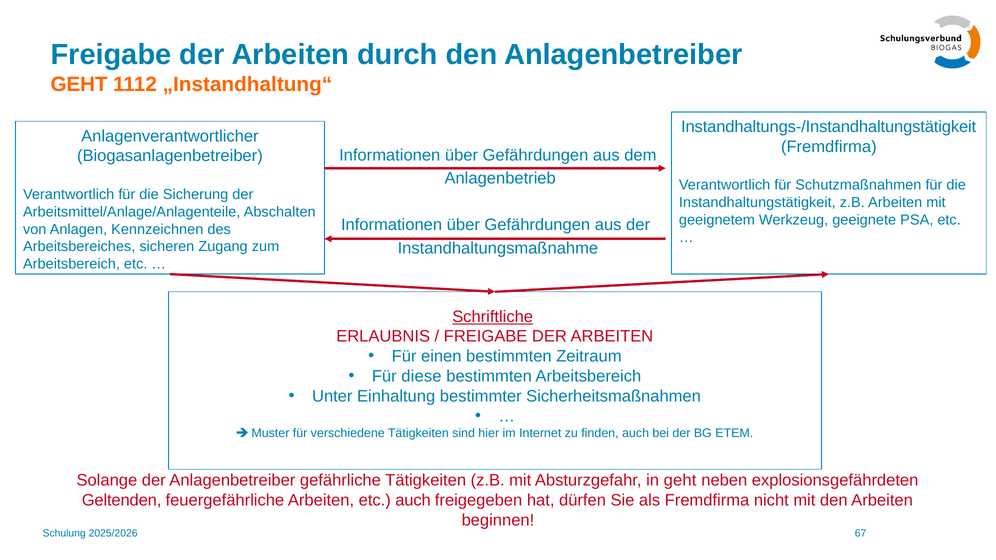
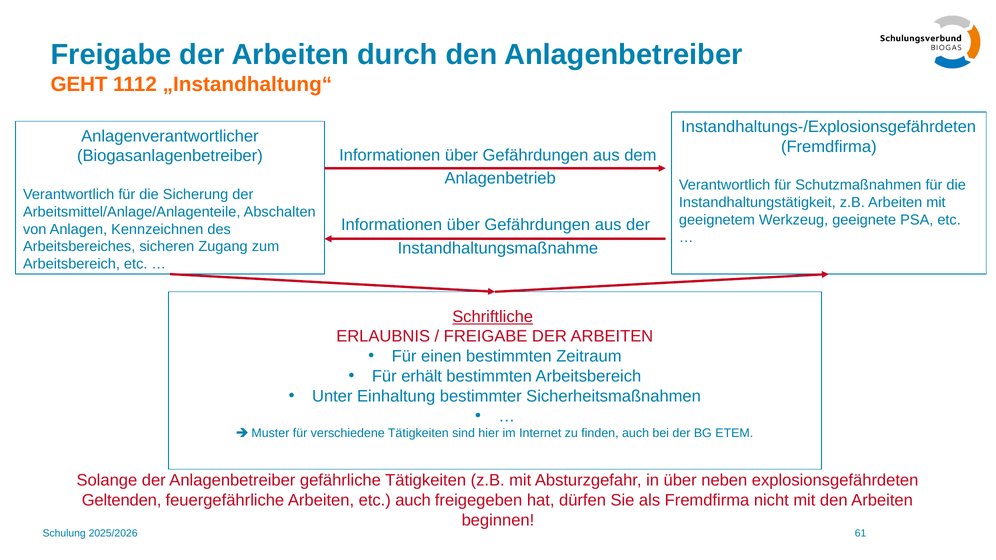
Instandhaltungs-/Instandhaltungstätigkeit: Instandhaltungs-/Instandhaltungstätigkeit -> Instandhaltungs-/Explosionsgefährdeten (829, 127)
diese: diese -> erhält (422, 376)
in geht: geht -> über (680, 480)
67: 67 -> 61 (861, 534)
